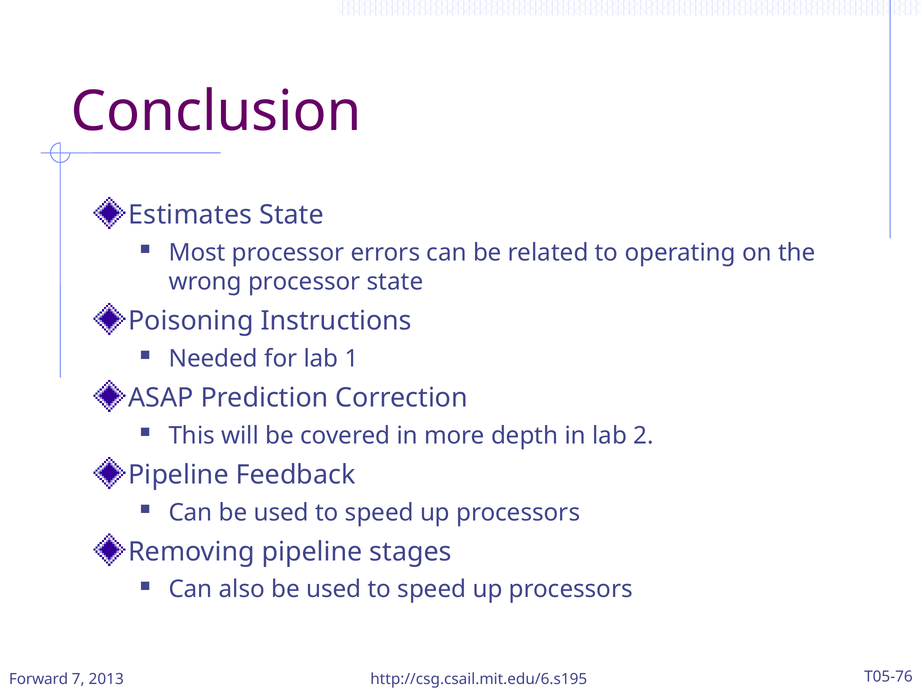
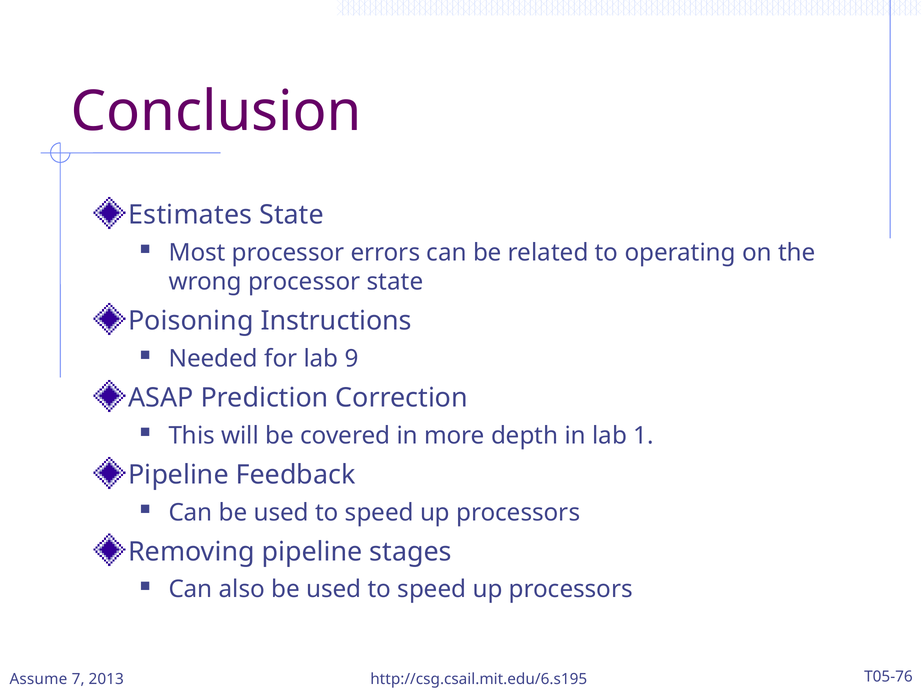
1: 1 -> 9 (352, 358)
2: 2 -> 1 (643, 435)
Forward: Forward -> Assume (38, 679)
